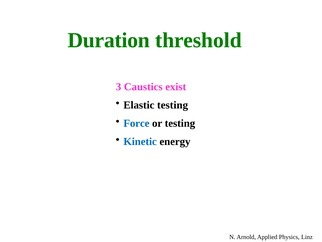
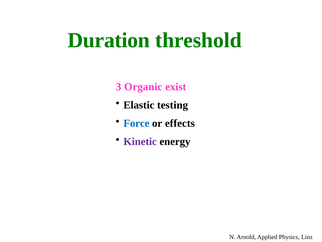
Caustics: Caustics -> Organic (143, 87)
or testing: testing -> effects (180, 123)
Kinetic colour: blue -> purple (140, 141)
